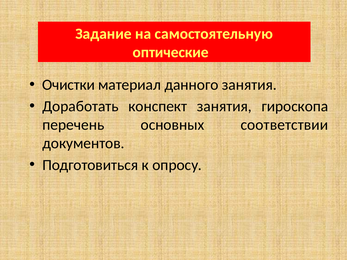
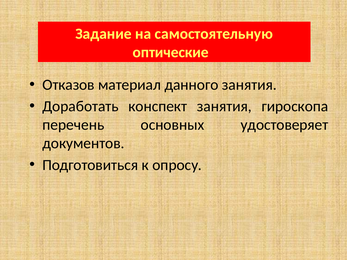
Очистки: Очистки -> Отказов (69, 85)
соответствии: соответствии -> удостоверяет (284, 125)
